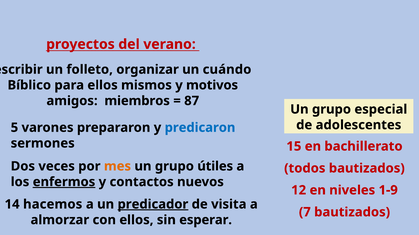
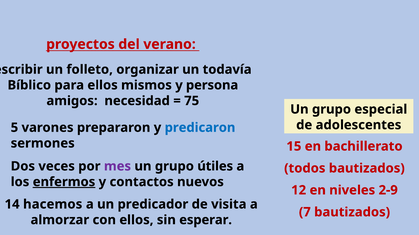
cuándo: cuándo -> todavía (227, 70)
motivos: motivos -> persona (212, 85)
miembros: miembros -> necesidad (137, 101)
87: 87 -> 75 (192, 101)
mes colour: orange -> purple (117, 167)
1-9: 1-9 -> 2-9 (388, 191)
predicador underline: present -> none (153, 205)
